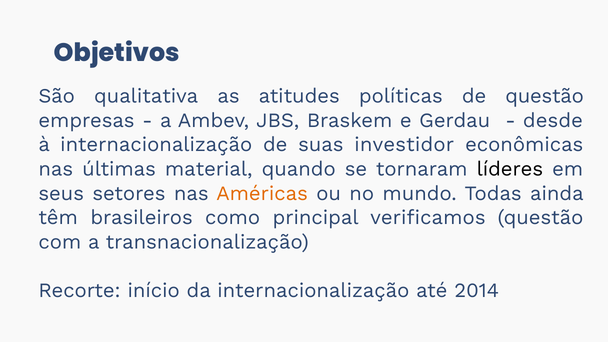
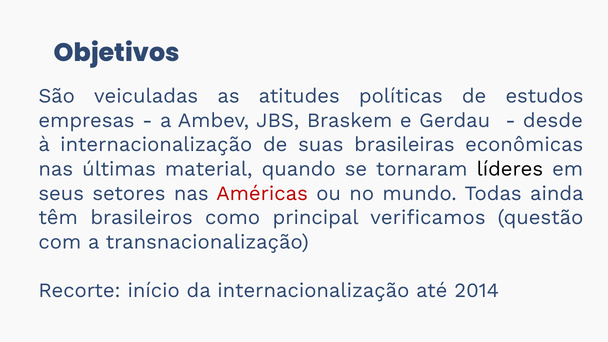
qualitativa: qualitativa -> veiculadas (146, 96)
de questão: questão -> estudos (545, 96)
investidor: investidor -> brasileiras (404, 145)
Américas colour: orange -> red (262, 193)
